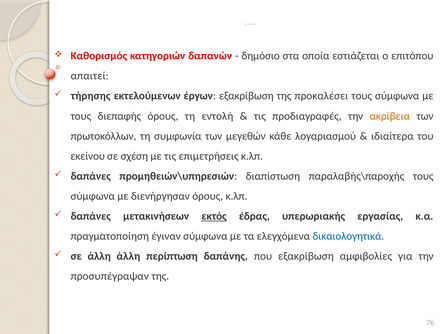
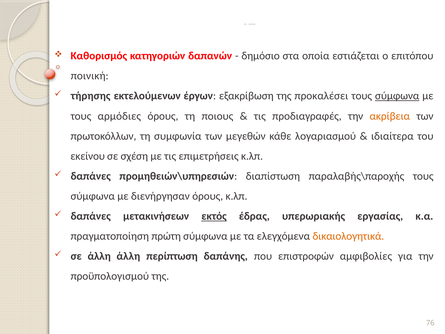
απαιτεί: απαιτεί -> ποινική (90, 76)
σύμφωνα underline: none -> present (397, 96)
διεπαφής: διεπαφής -> αρμόδιες (119, 116)
εντολή: εντολή -> ποιους (217, 116)
έγιναν: έγιναν -> πρώτη (166, 236)
δικαιολογητικά colour: blue -> orange (348, 236)
που εξακρίβωση: εξακρίβωση -> επιστροφών (306, 256)
προσυπέγραψαν: προσυπέγραψαν -> προϋπολογισμού (110, 276)
